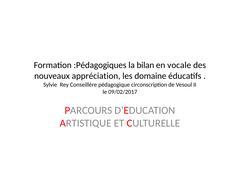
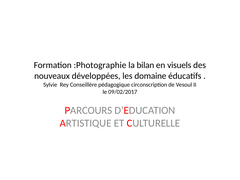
:Pédagogiques: :Pédagogiques -> :Photographie (100, 65)
vocale: vocale -> visuels (179, 65)
appréciation: appréciation -> développées (96, 76)
